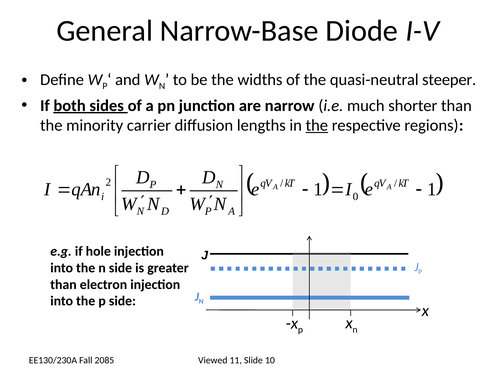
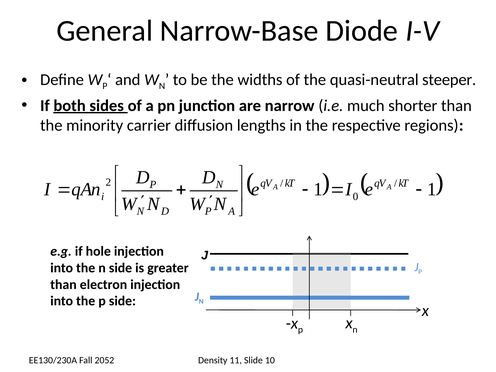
the underline: present -> none (317, 125)
2085: 2085 -> 2052 (104, 360)
Viewed: Viewed -> Density (213, 360)
